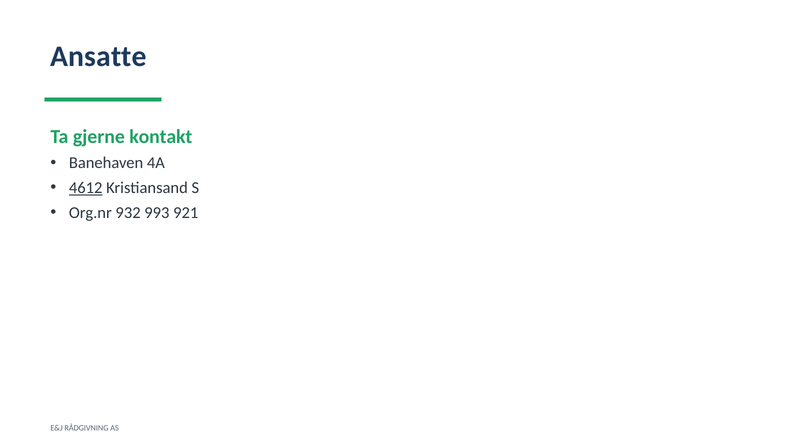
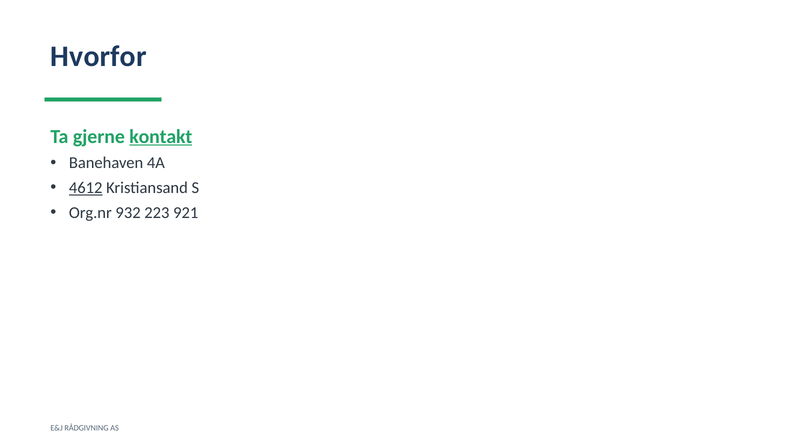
Ansatte: Ansatte -> Hvorfor (98, 57)
kontakt underline: none -> present (161, 136)
993: 993 -> 223 (157, 212)
